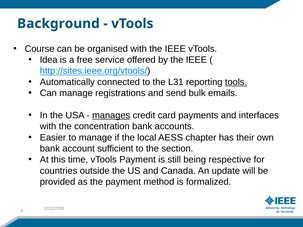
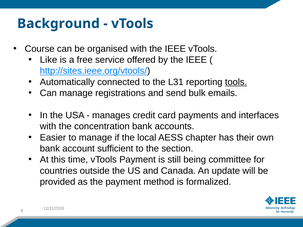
Idea: Idea -> Like (49, 60)
manages underline: present -> none (111, 115)
respective: respective -> committee (230, 160)
